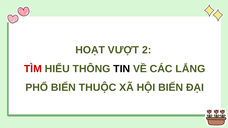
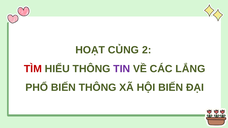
VƯỢT: VƯỢT -> CỦNG (123, 50)
TIN colour: black -> purple (122, 69)
BIẾN THUỘC: THUỘC -> THÔNG (98, 88)
